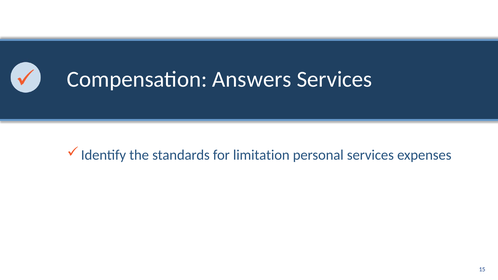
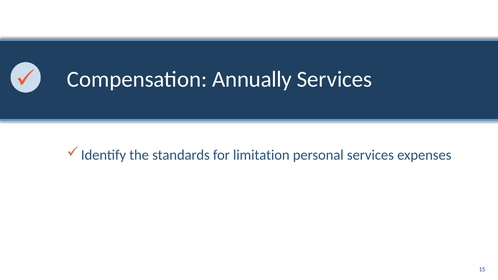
Answers: Answers -> Annually (252, 79)
